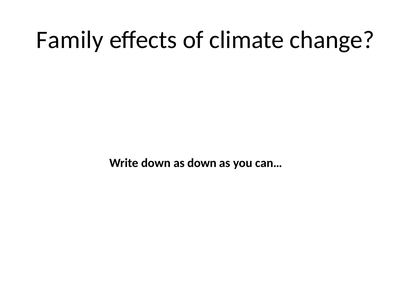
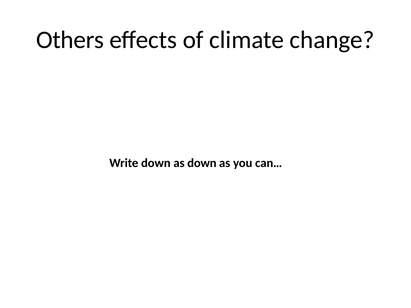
Family: Family -> Others (70, 40)
